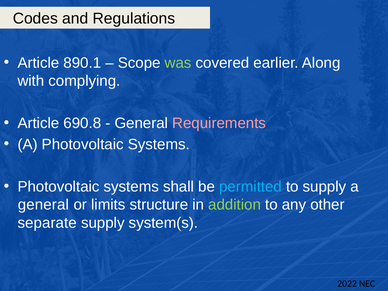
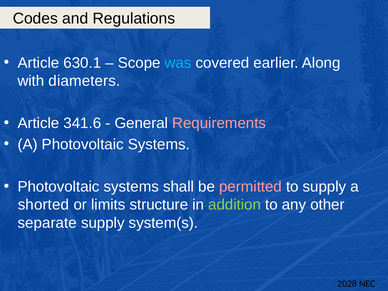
890.1: 890.1 -> 630.1 (82, 63)
was colour: light green -> light blue (178, 63)
complying: complying -> diameters (84, 81)
690.8: 690.8 -> 341.6 (82, 123)
permitted colour: light blue -> pink (250, 187)
general: general -> shorted (43, 205)
2022: 2022 -> 2028 (347, 284)
